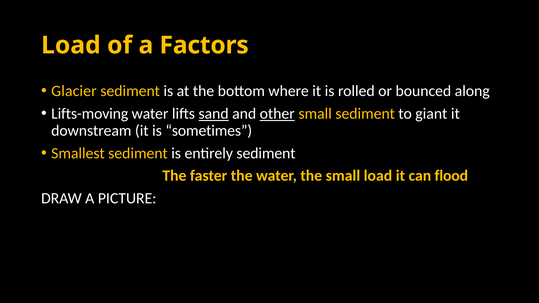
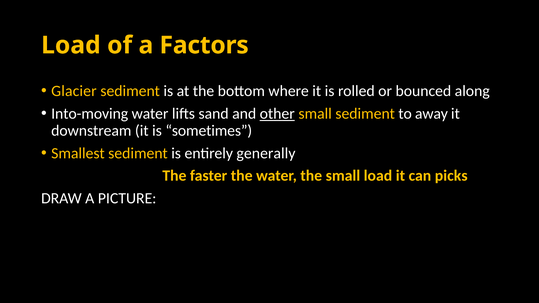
Lifts-moving: Lifts-moving -> Into-moving (90, 114)
sand underline: present -> none (214, 114)
giant: giant -> away (431, 114)
entirely sediment: sediment -> generally (266, 153)
flood: flood -> picks (451, 176)
